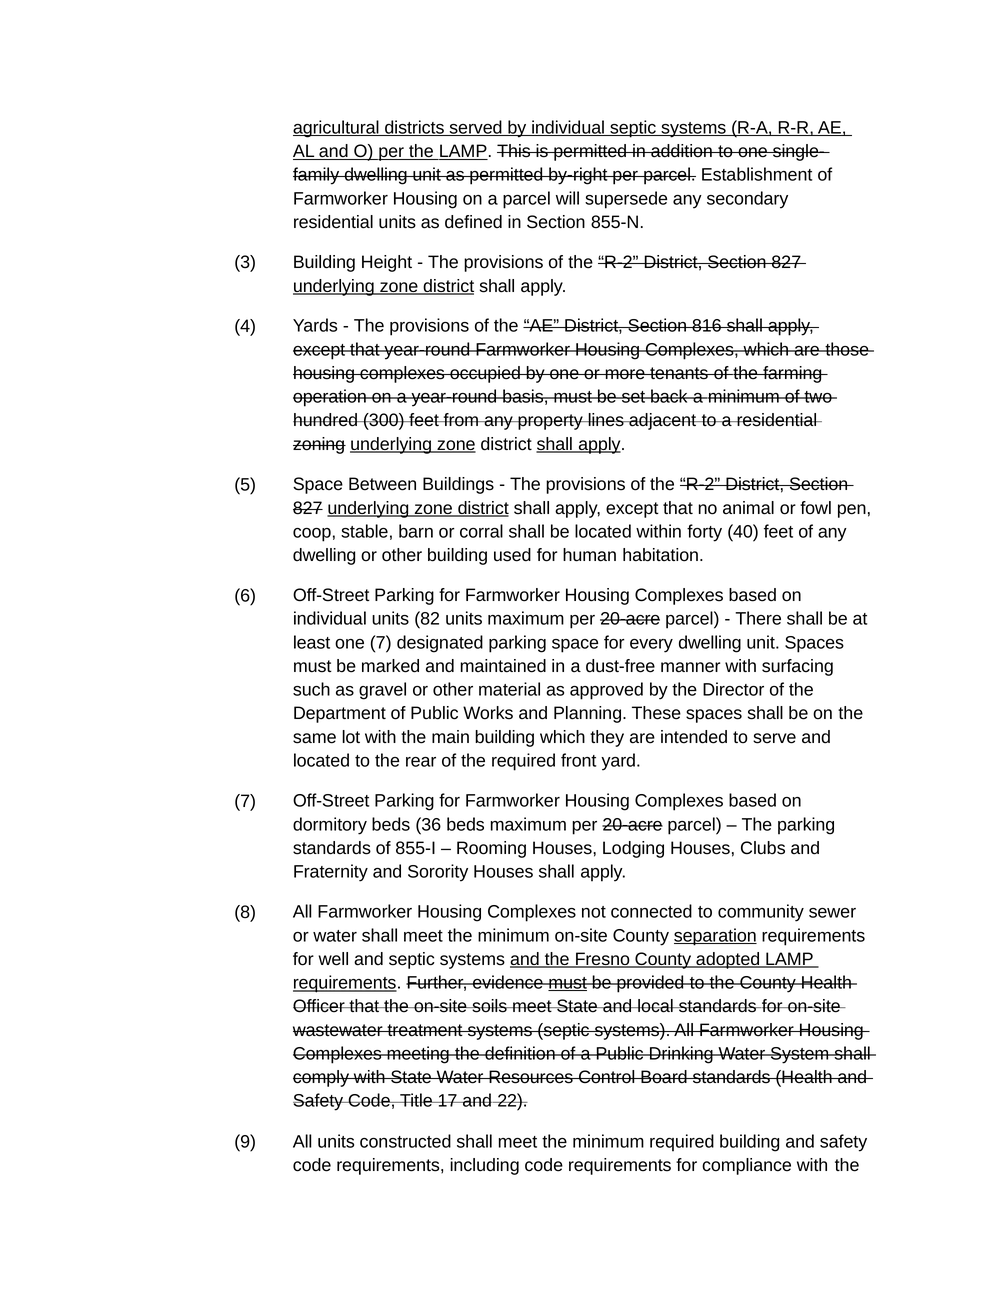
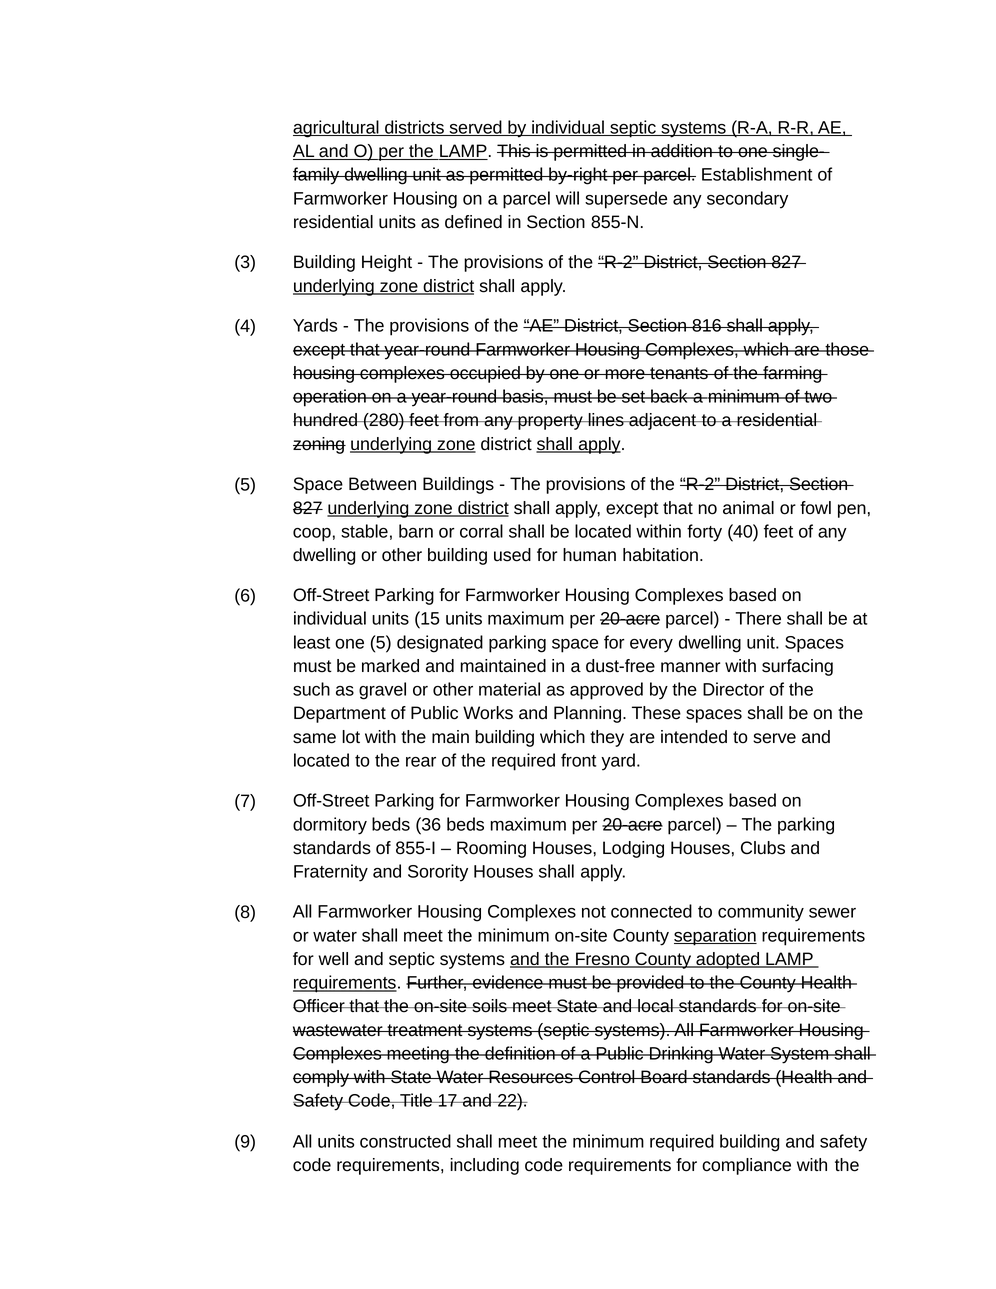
300: 300 -> 280 (384, 421)
82: 82 -> 15 (427, 619)
one 7: 7 -> 5 (381, 643)
must underline: present -> none (568, 983)
